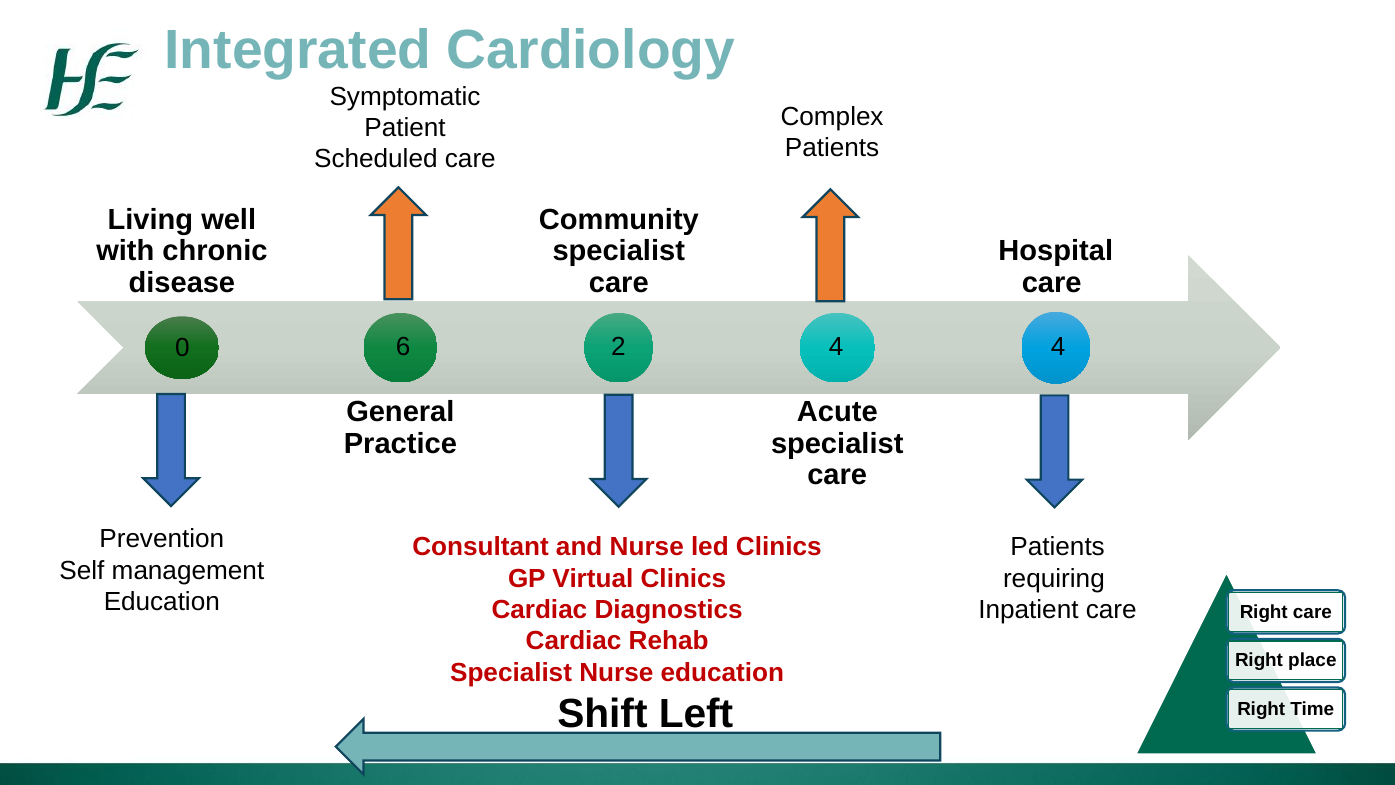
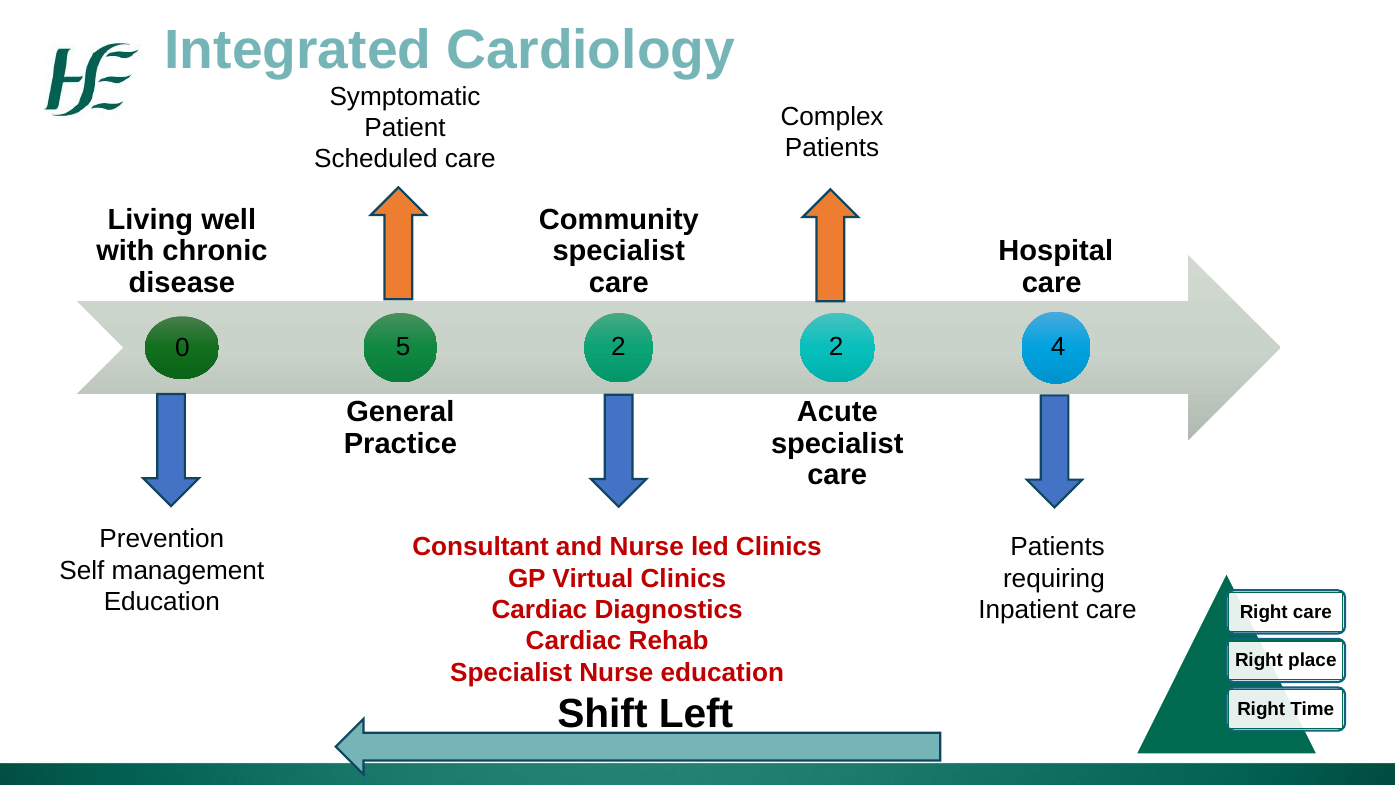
6: 6 -> 5 (403, 346)
2 4: 4 -> 2 (836, 346)
